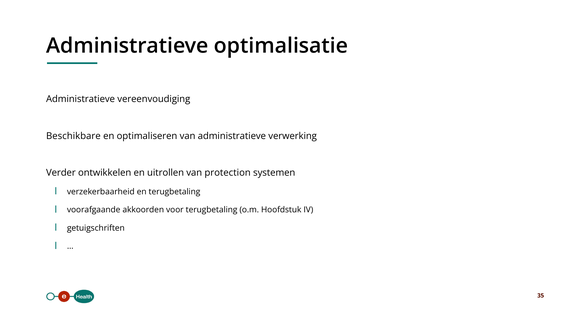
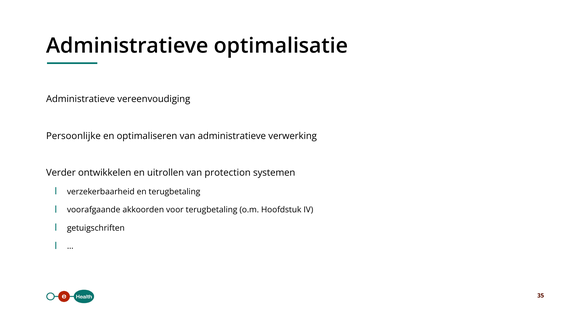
Beschikbare: Beschikbare -> Persoonlijke (73, 136)
